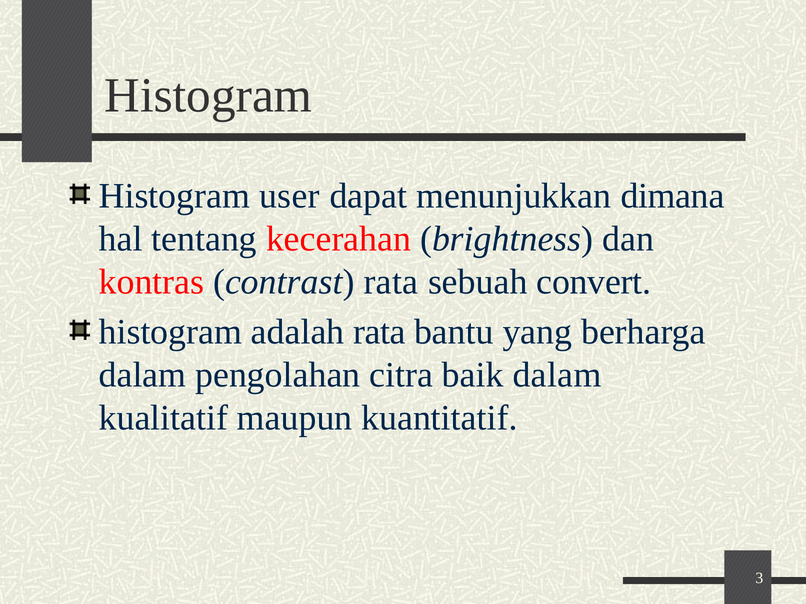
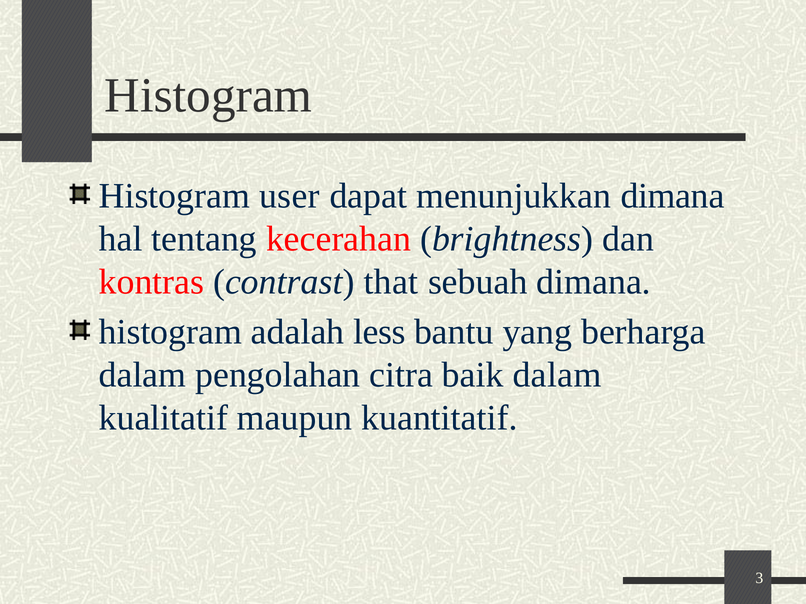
contrast rata: rata -> that (391, 282)
sebuah convert: convert -> dimana (594, 282)
adalah rata: rata -> less (379, 332)
